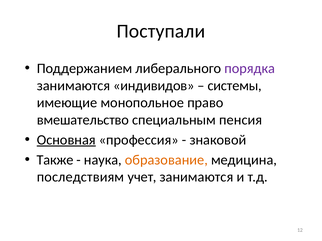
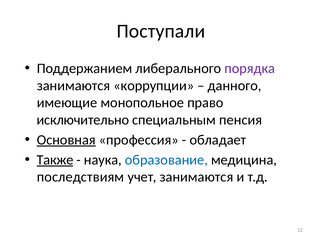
индивидов: индивидов -> коррупции (154, 86)
системы: системы -> данного (235, 86)
вмешательство: вмешательство -> исключительно (83, 120)
знаковой: знаковой -> обладает (218, 140)
Также underline: none -> present (55, 160)
образование colour: orange -> blue (166, 160)
